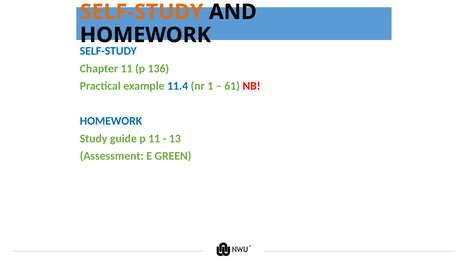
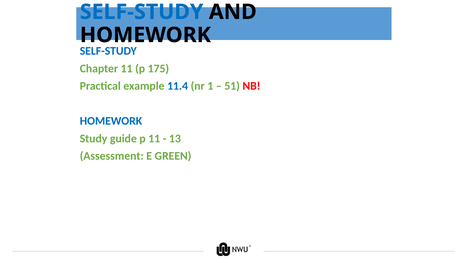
SELF-STUDY colour: orange -> blue (142, 12)
136: 136 -> 175 (158, 69)
61: 61 -> 51 (232, 86)
